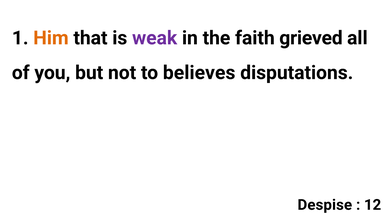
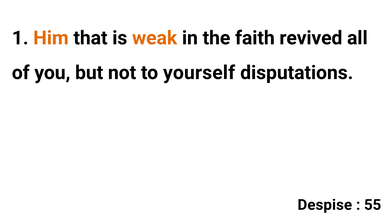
weak colour: purple -> orange (155, 38)
grieved: grieved -> revived (311, 38)
believes: believes -> yourself (199, 73)
12: 12 -> 55 (373, 204)
